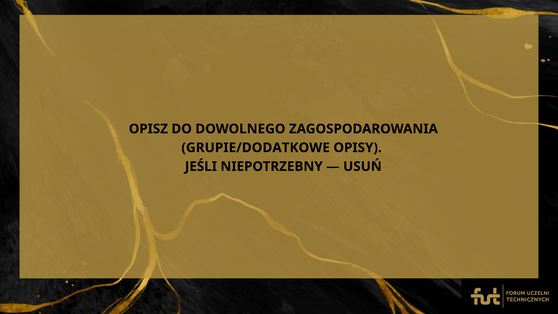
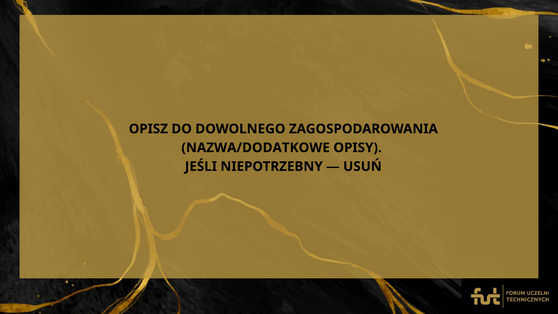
GRUPIE/DODATKOWE: GRUPIE/DODATKOWE -> NAZWA/DODATKOWE (256, 148)
